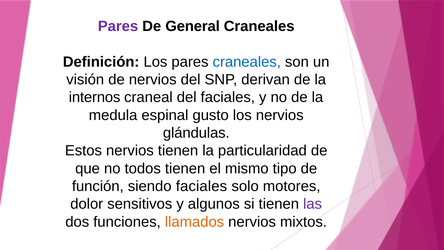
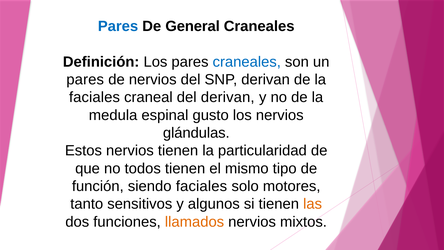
Pares colour: purple -> blue (118, 26)
visión: visión -> pares (85, 80)
internos: internos -> faciales (94, 97)
del faciales: faciales -> derivan (228, 97)
dolor: dolor -> tanto (87, 204)
las colour: purple -> orange (313, 204)
